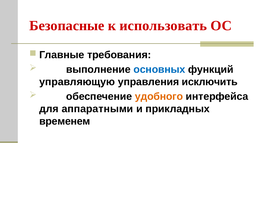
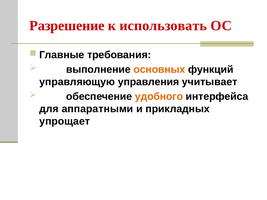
Безопасные: Безопасные -> Разрешение (67, 26)
основных colour: blue -> orange (159, 70)
исключить: исключить -> учитывает (210, 82)
временем: временем -> упрощает (65, 122)
